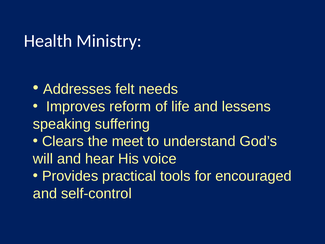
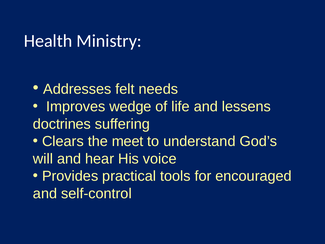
reform: reform -> wedge (130, 107)
speaking: speaking -> doctrines (62, 124)
